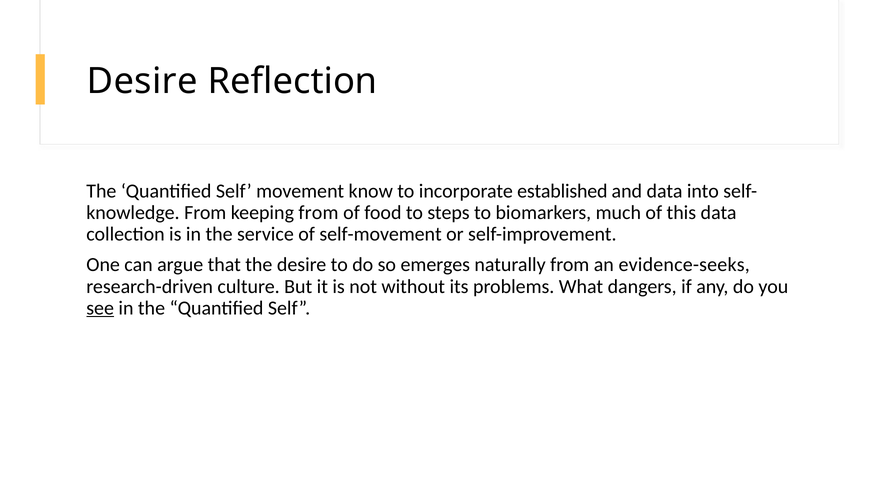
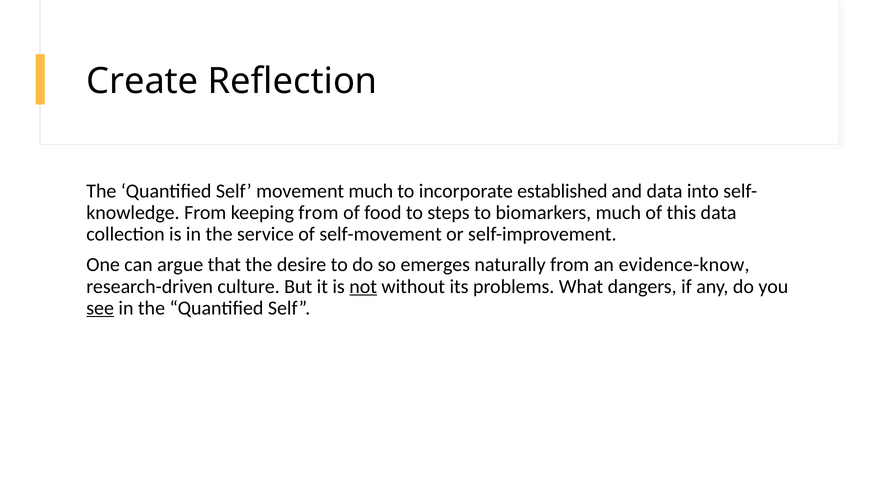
Desire: Desire -> Create (142, 81)
movement know: know -> much (371, 191)
evidence-seeks: evidence-seeks -> evidence-know (684, 265)
not underline: none -> present (363, 287)
